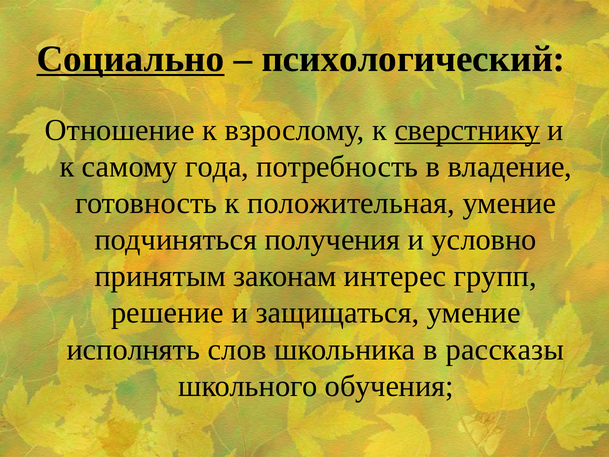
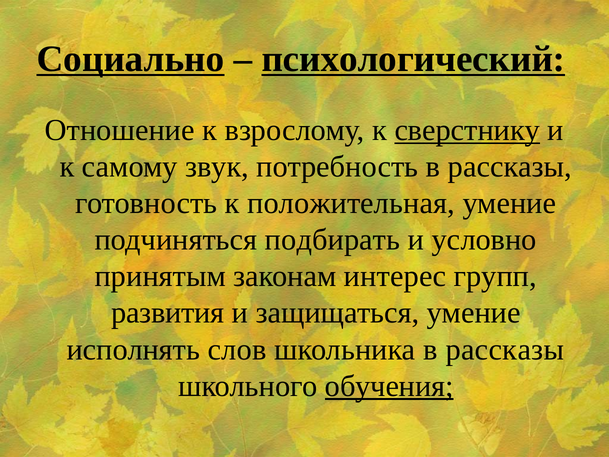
психологический underline: none -> present (413, 59)
года: года -> звук (217, 167)
потребность в владение: владение -> рассказы (510, 167)
получения: получения -> подбирать (333, 240)
решение: решение -> развития (168, 313)
обучения underline: none -> present (389, 386)
